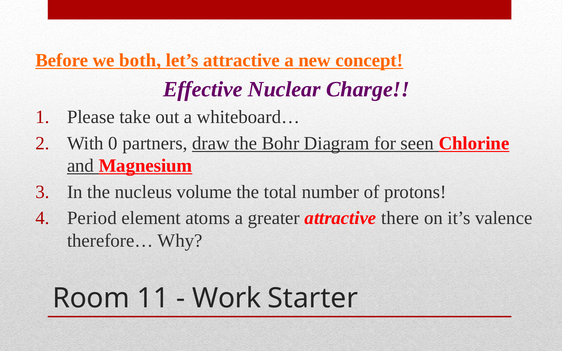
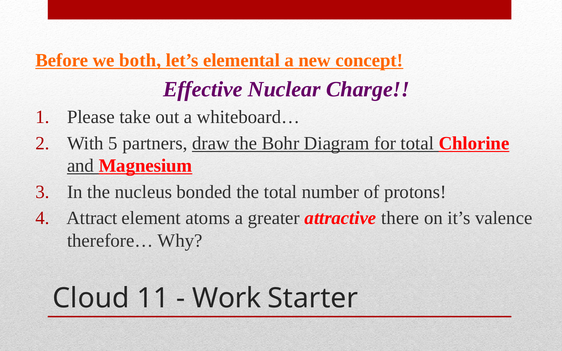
let’s attractive: attractive -> elemental (242, 60)
0: 0 -> 5 (113, 143)
for seen: seen -> total (417, 143)
volume: volume -> bonded (204, 192)
Period: Period -> Attract (92, 218)
Room: Room -> Cloud (91, 298)
